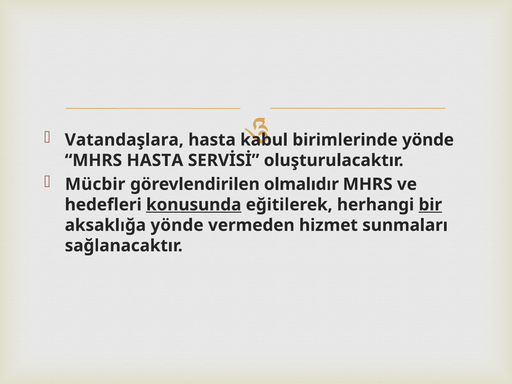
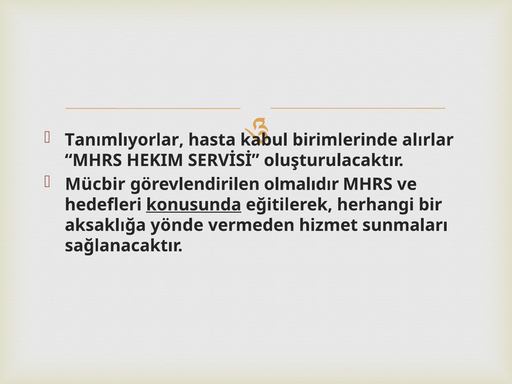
Vatandaşlara: Vatandaşlara -> Tanımlıyorlar (124, 140)
birimlerinde yönde: yönde -> alırlar (428, 140)
MHRS HASTA: HASTA -> HEKIM (155, 160)
bir underline: present -> none (430, 205)
